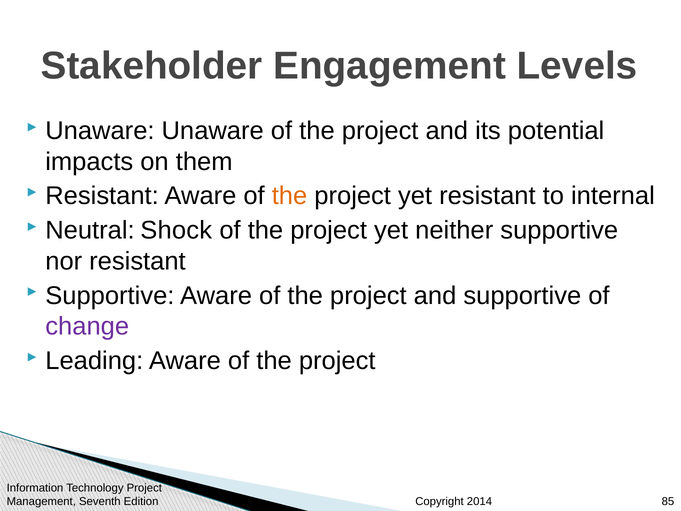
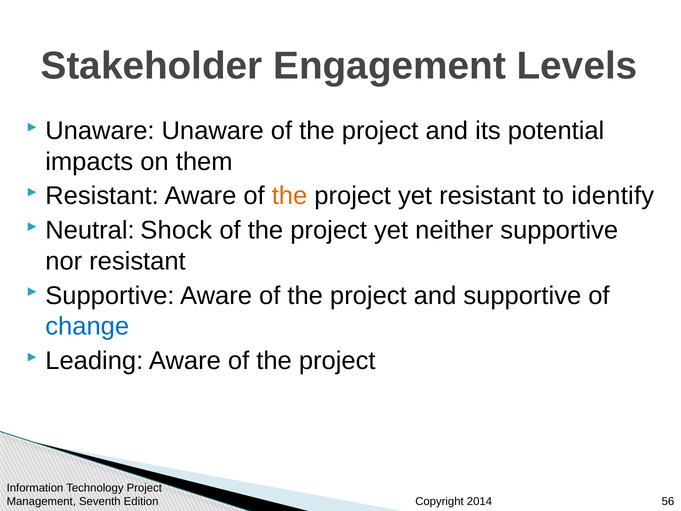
internal: internal -> identify (613, 196)
change colour: purple -> blue (87, 326)
85: 85 -> 56 (668, 501)
